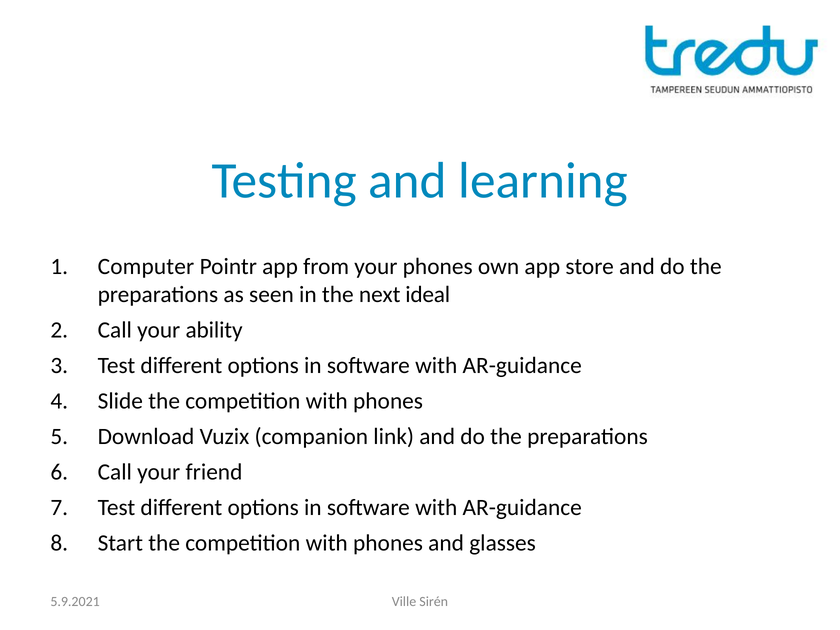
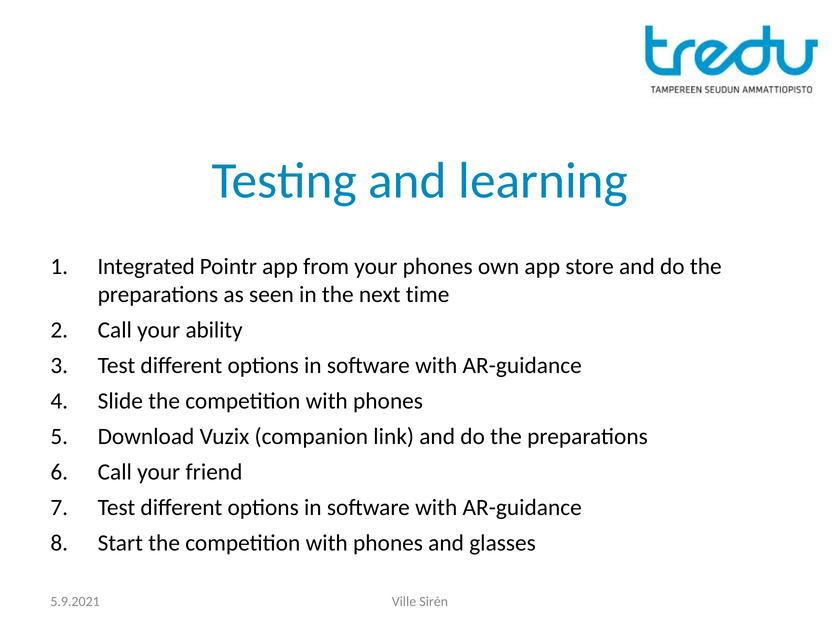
Computer: Computer -> Integrated (146, 267)
ideal: ideal -> time (428, 295)
